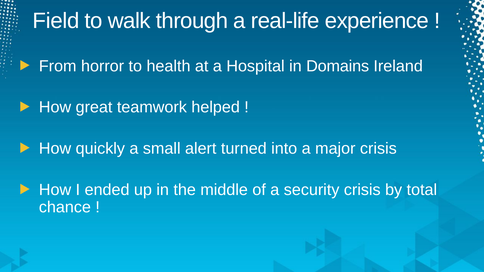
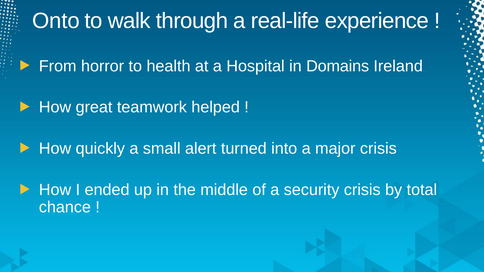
Field: Field -> Onto (56, 21)
